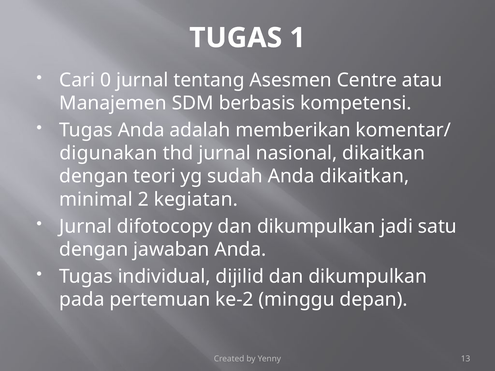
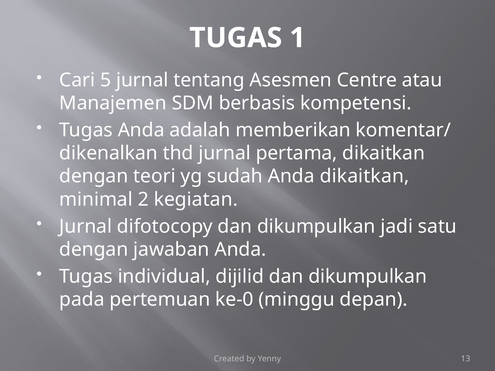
0: 0 -> 5 (106, 80)
digunakan: digunakan -> dikenalkan (109, 153)
nasional: nasional -> pertama (297, 153)
ke-2: ke-2 -> ke-0 (234, 300)
